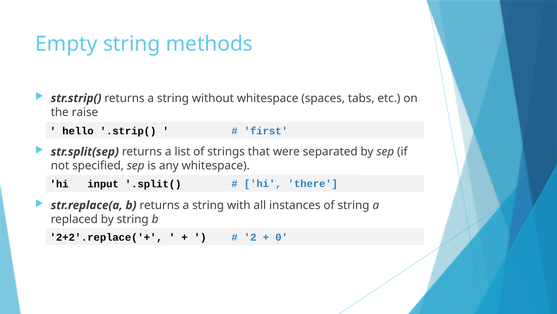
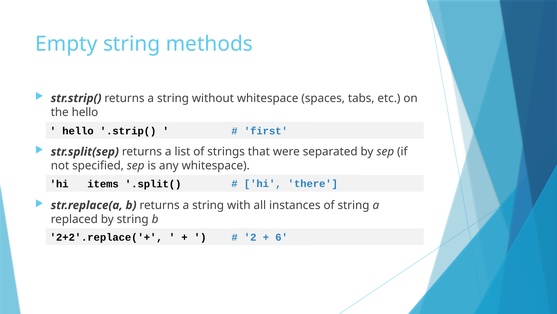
the raise: raise -> hello (85, 112)
input: input -> items (103, 184)
0: 0 -> 6 (282, 237)
